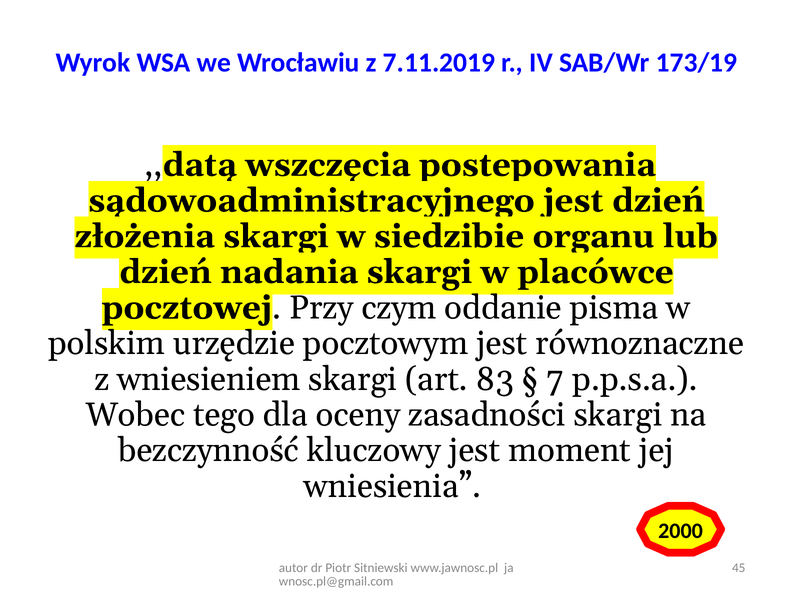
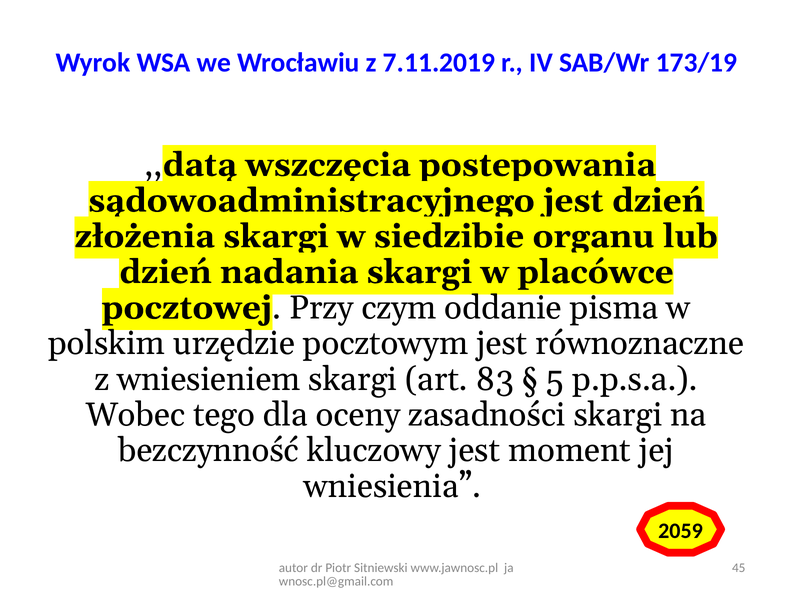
7: 7 -> 5 (555, 379)
2000: 2000 -> 2059 (681, 531)
